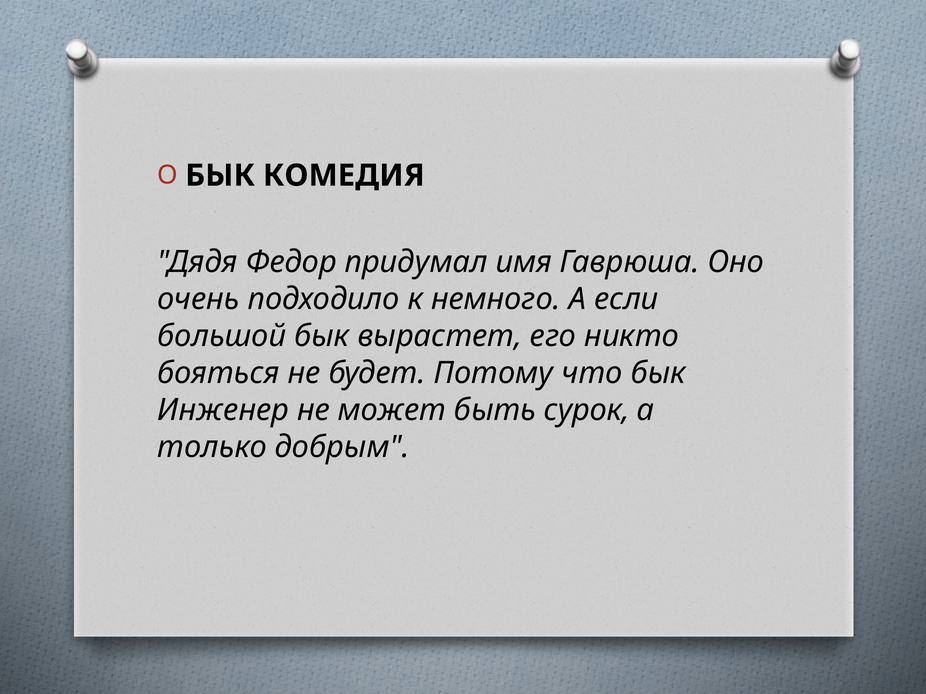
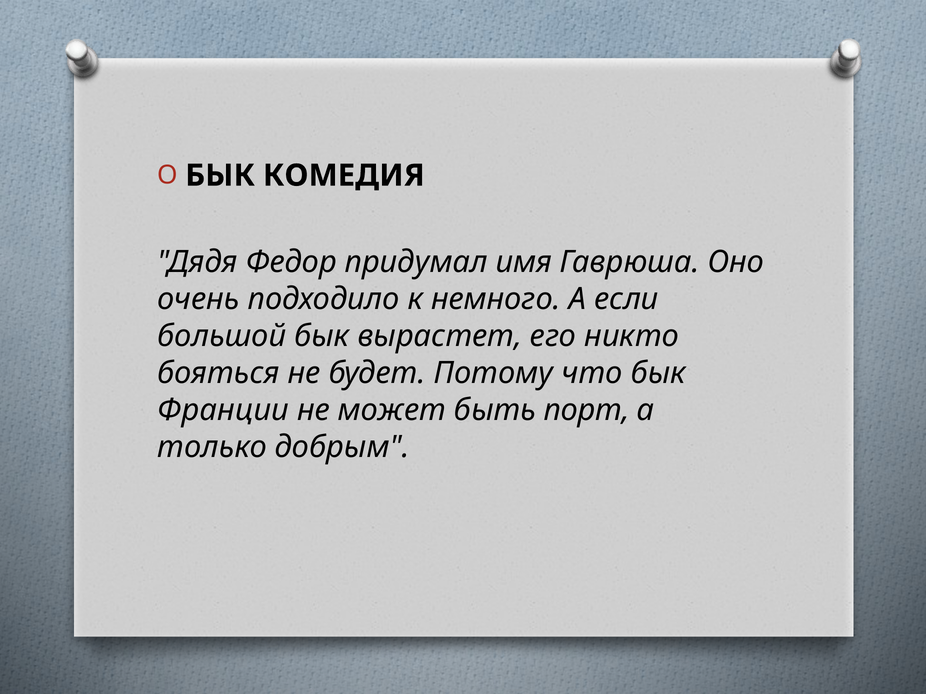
Инженер: Инженер -> Франции (223, 410)
сурок: сурок -> порт (587, 410)
